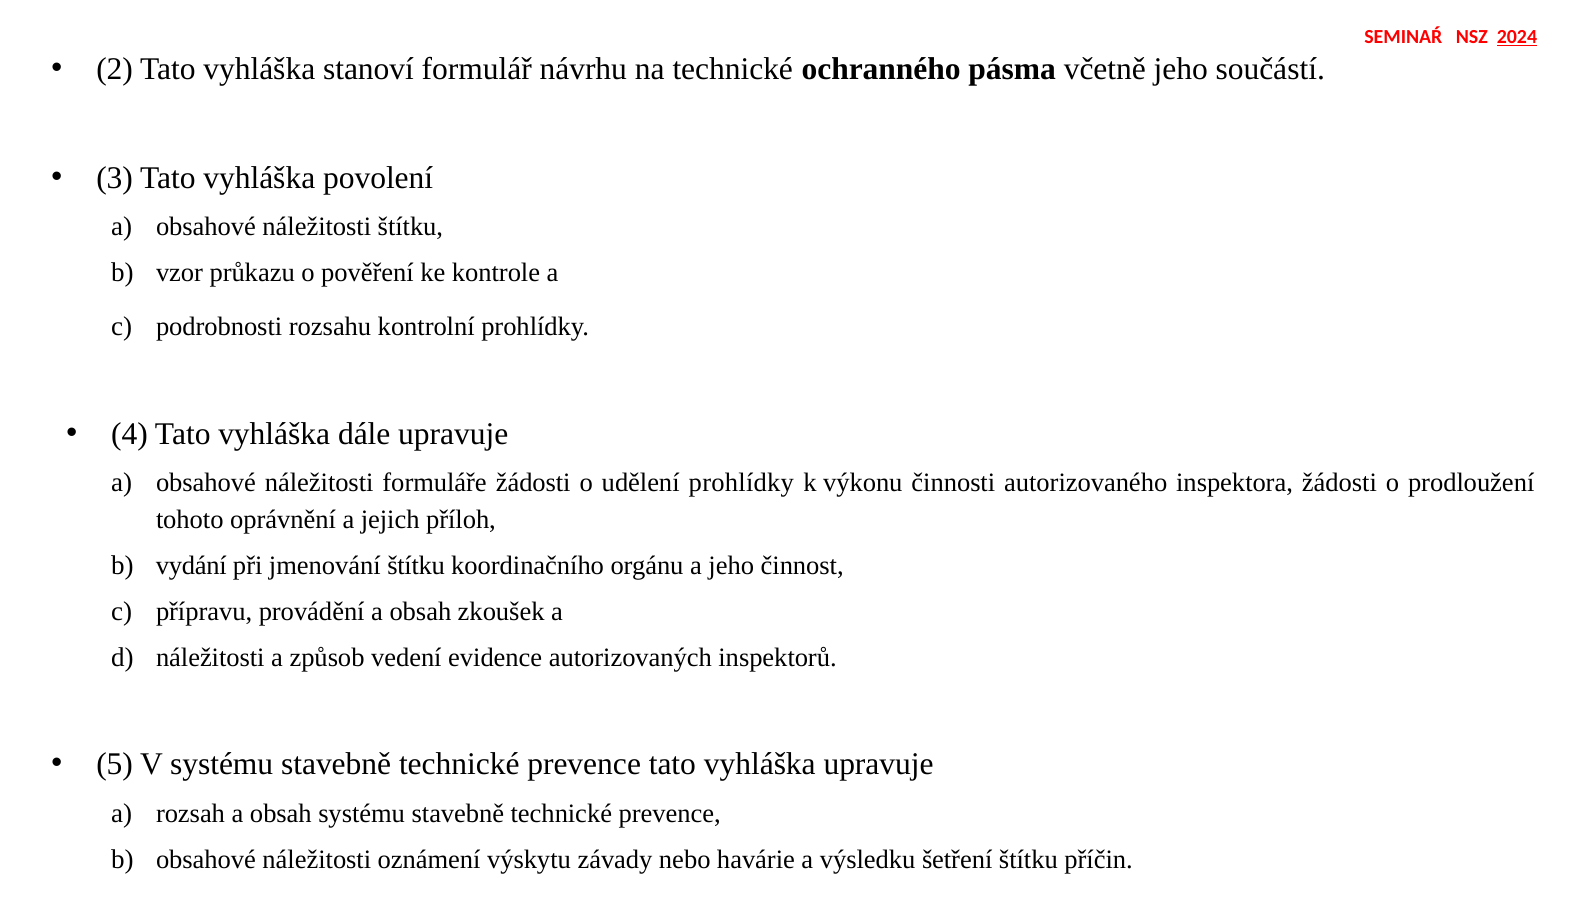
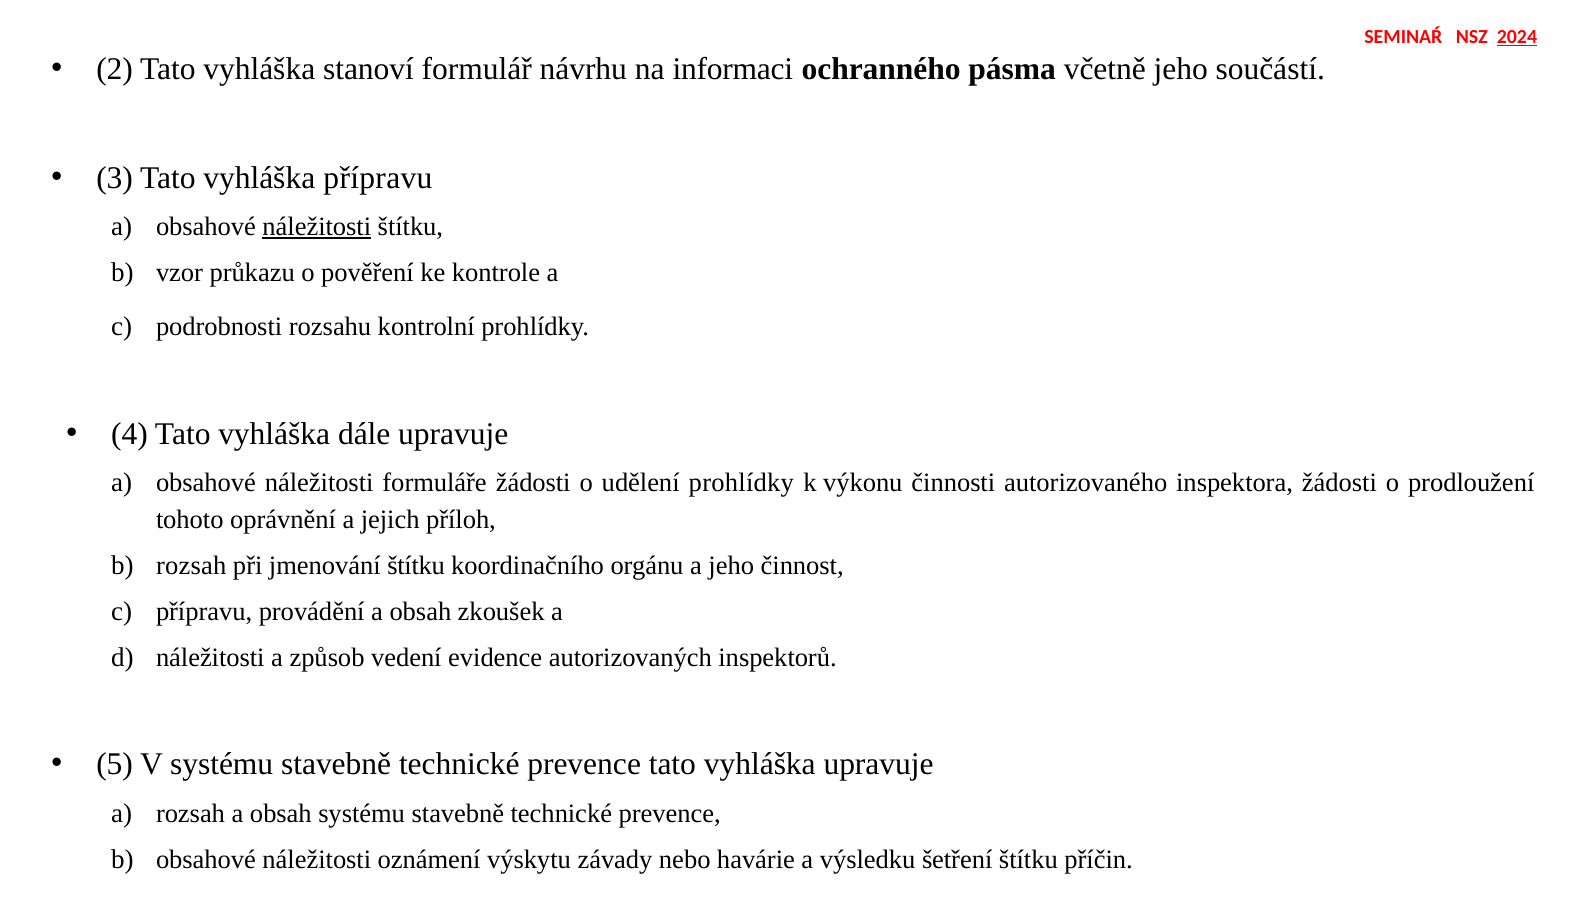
na technické: technické -> informaci (733, 69)
vyhláška povolení: povolení -> přípravu (378, 178)
náležitosti underline: none -> present (317, 227)
vydání: vydání -> rozsah (191, 565)
